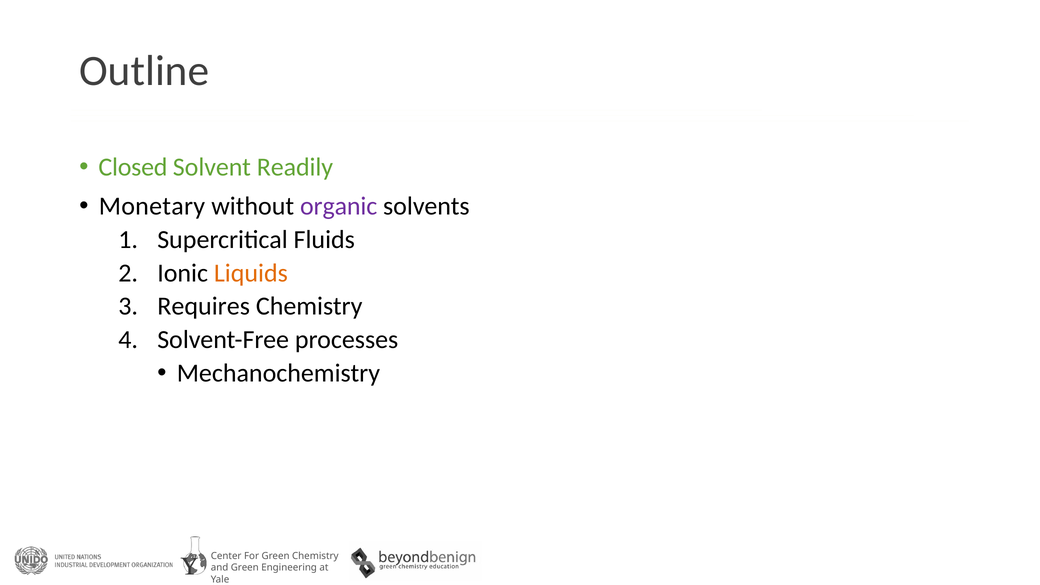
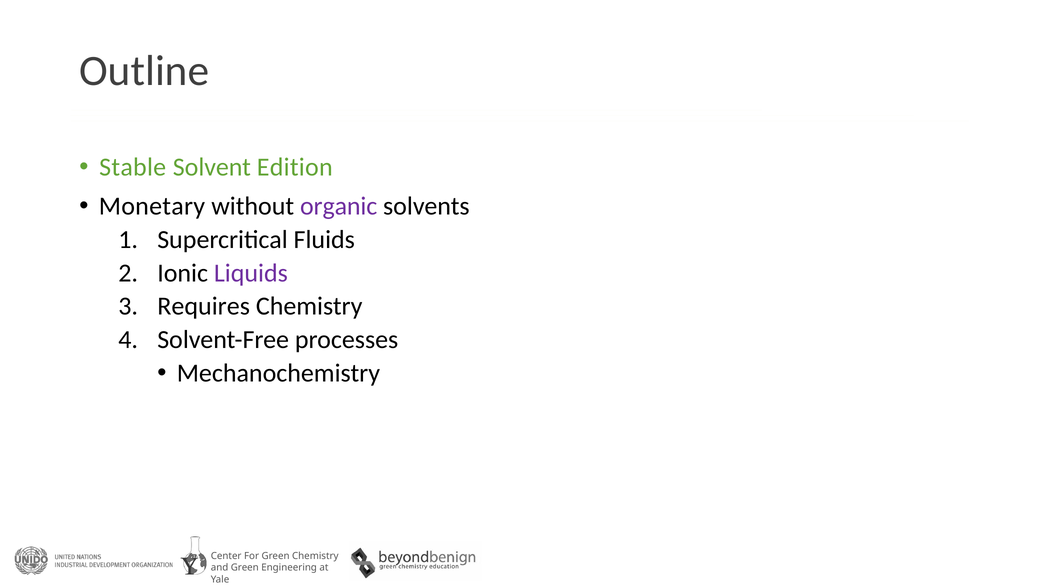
Closed: Closed -> Stable (133, 167)
Readily: Readily -> Edition (295, 167)
Liquids colour: orange -> purple (251, 273)
